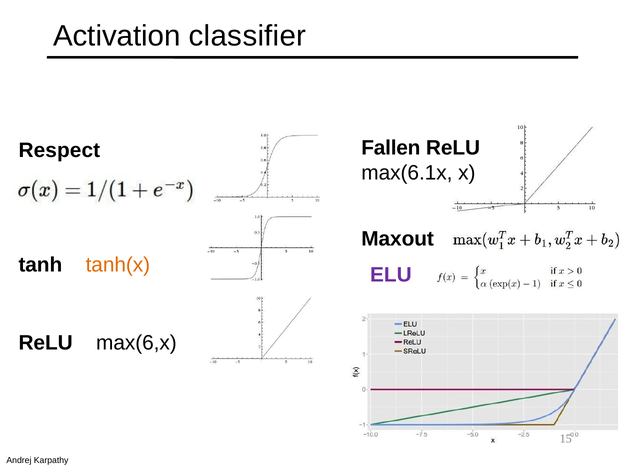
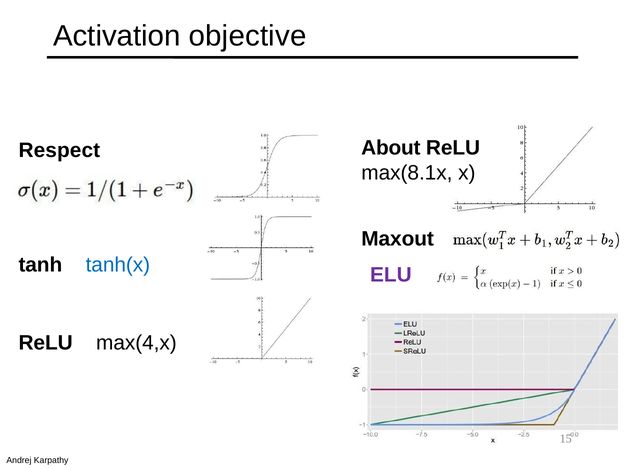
classifier: classifier -> objective (248, 36)
Fallen: Fallen -> About (391, 148)
max(6.1x: max(6.1x -> max(8.1x (407, 173)
tanh(x colour: orange -> blue (118, 265)
max(6,x: max(6,x -> max(4,x (136, 343)
